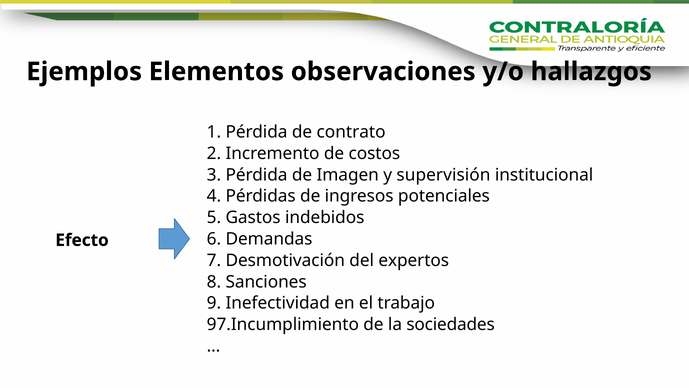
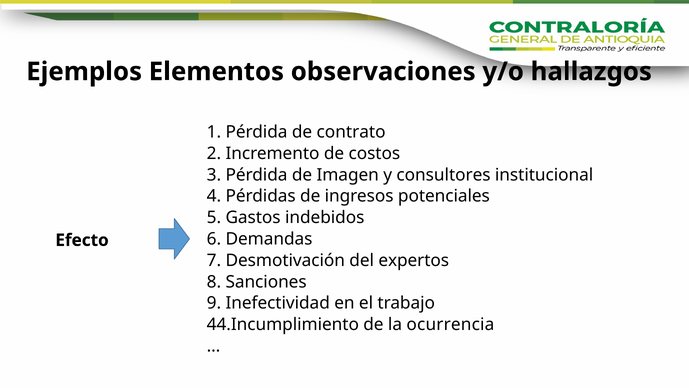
supervisión: supervisión -> consultores (444, 175)
97.Incumplimiento: 97.Incumplimiento -> 44.Incumplimiento (283, 324)
sociedades: sociedades -> ocurrencia (450, 324)
